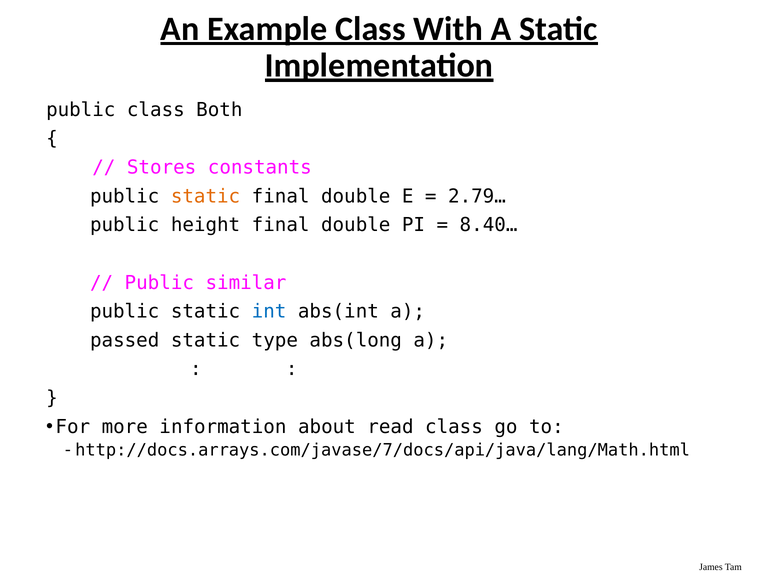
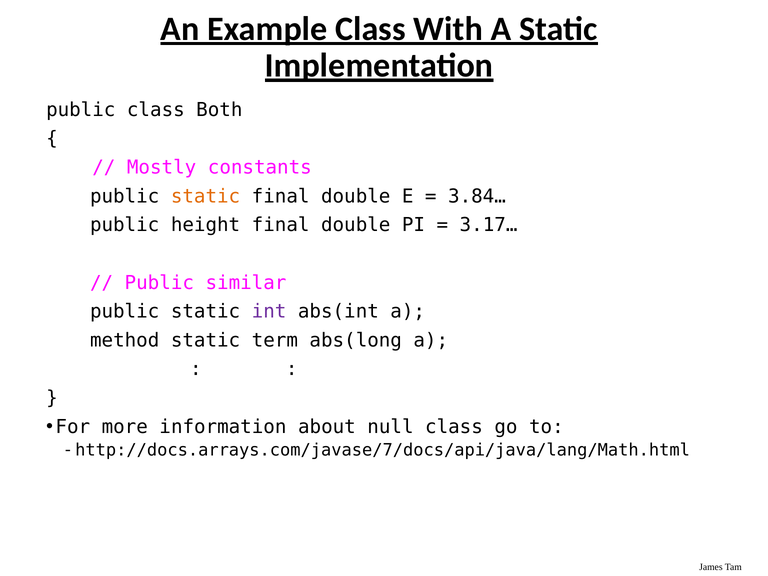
Stores: Stores -> Mostly (162, 167)
2.79…: 2.79… -> 3.84… (477, 196)
8.40…: 8.40… -> 3.17… (489, 225)
int colour: blue -> purple (269, 312)
passed: passed -> method (125, 340)
type: type -> term (275, 340)
read: read -> null (390, 427)
